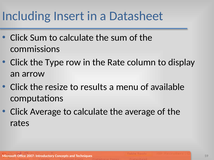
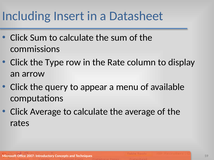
resize: resize -> query (57, 87)
results: results -> appear (94, 87)
